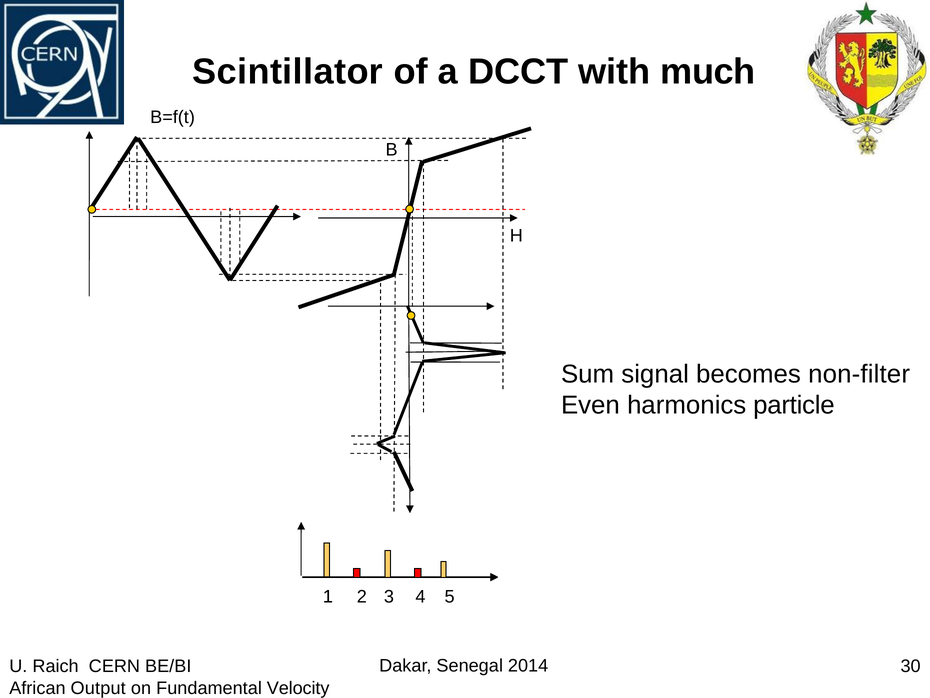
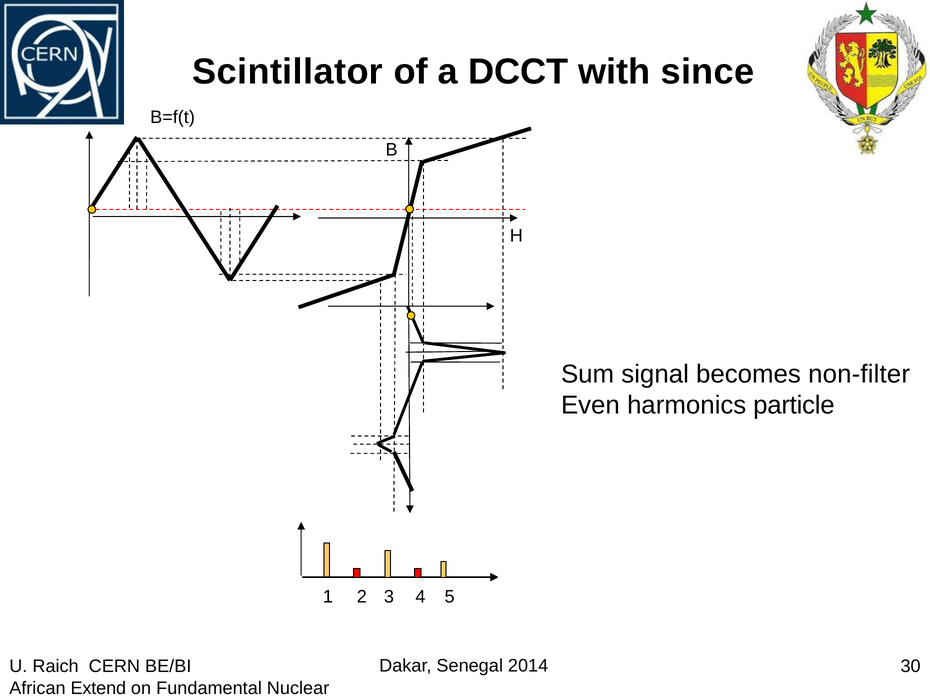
much: much -> since (708, 72)
Output: Output -> Extend (98, 688)
Velocity: Velocity -> Nuclear (298, 688)
